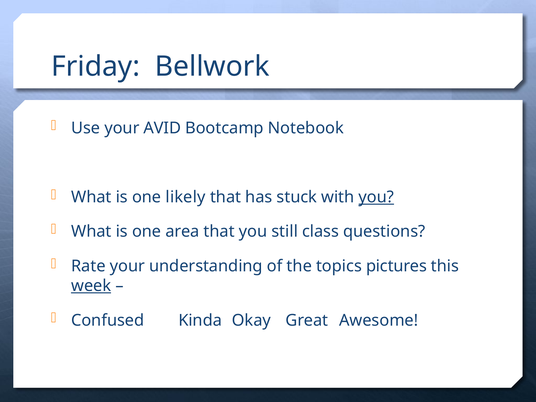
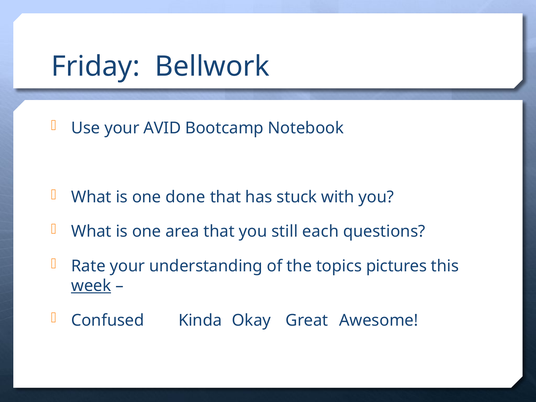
likely: likely -> done (186, 197)
you underline: present -> none (376, 197)
class: class -> each (320, 232)
